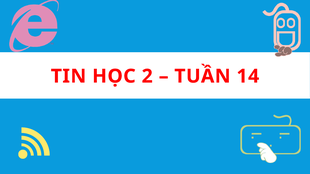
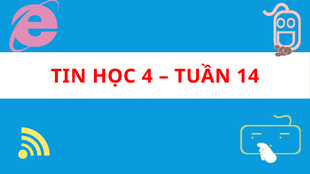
2: 2 -> 4 (147, 76)
